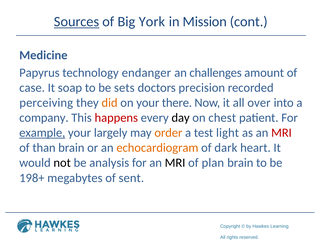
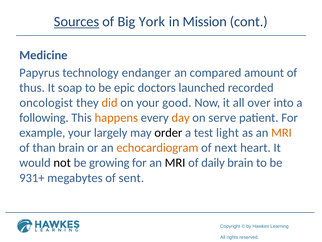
challenges: challenges -> compared (216, 73)
case: case -> thus (32, 88)
sets: sets -> epic (124, 88)
precision: precision -> launched (202, 88)
perceiving: perceiving -> oncologist (46, 103)
there: there -> good (177, 103)
company: company -> following (44, 118)
happens colour: red -> orange (116, 118)
day colour: black -> orange (181, 118)
chest: chest -> serve (222, 118)
example underline: present -> none (42, 133)
order colour: orange -> black (168, 133)
MRI colour: red -> orange (281, 133)
dark: dark -> next (226, 148)
analysis: analysis -> growing (109, 163)
plan: plan -> daily (213, 163)
198+: 198+ -> 931+ (32, 178)
